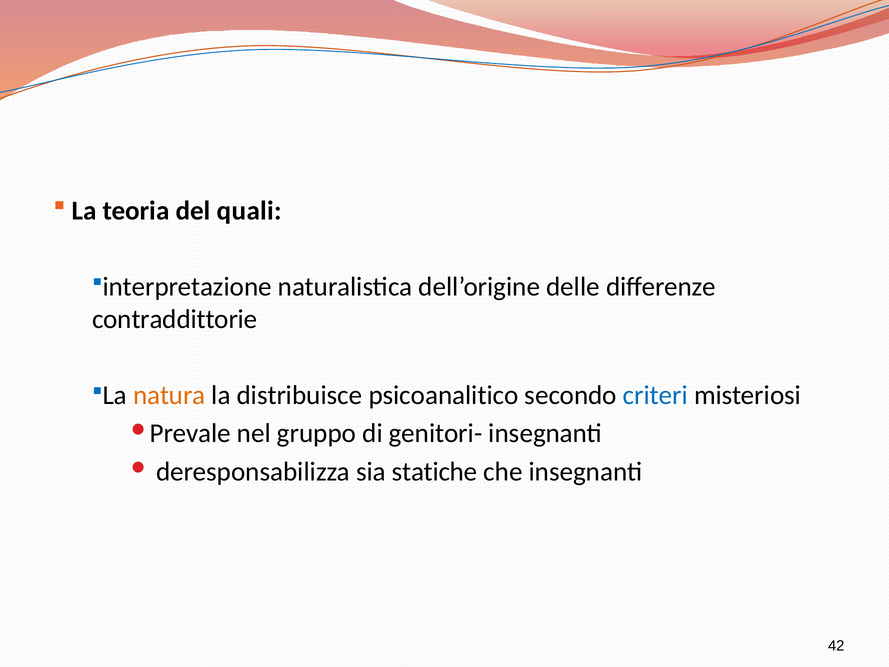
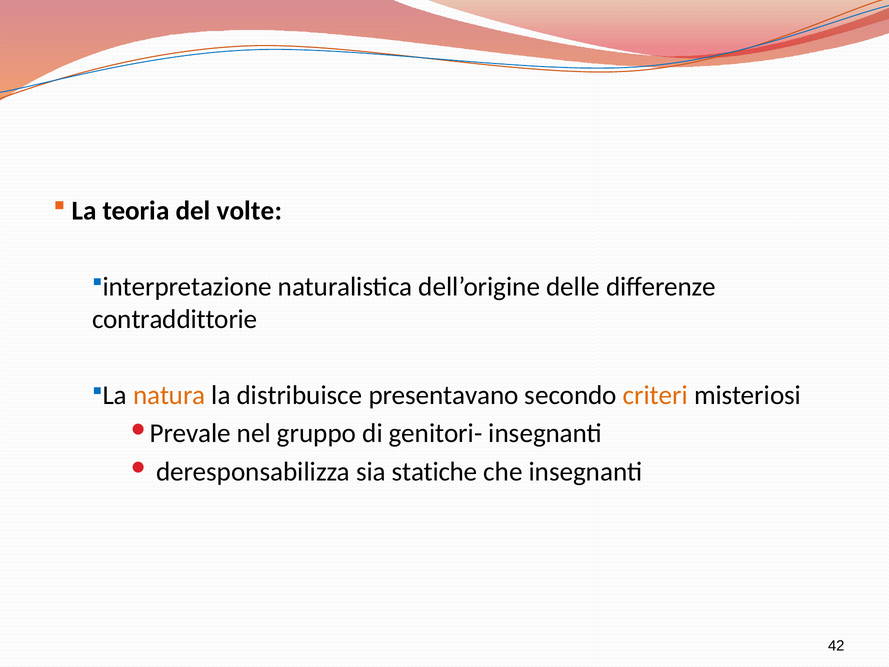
quali: quali -> volte (249, 211)
psicoanalitico: psicoanalitico -> presentavano (444, 395)
criteri colour: blue -> orange (655, 395)
